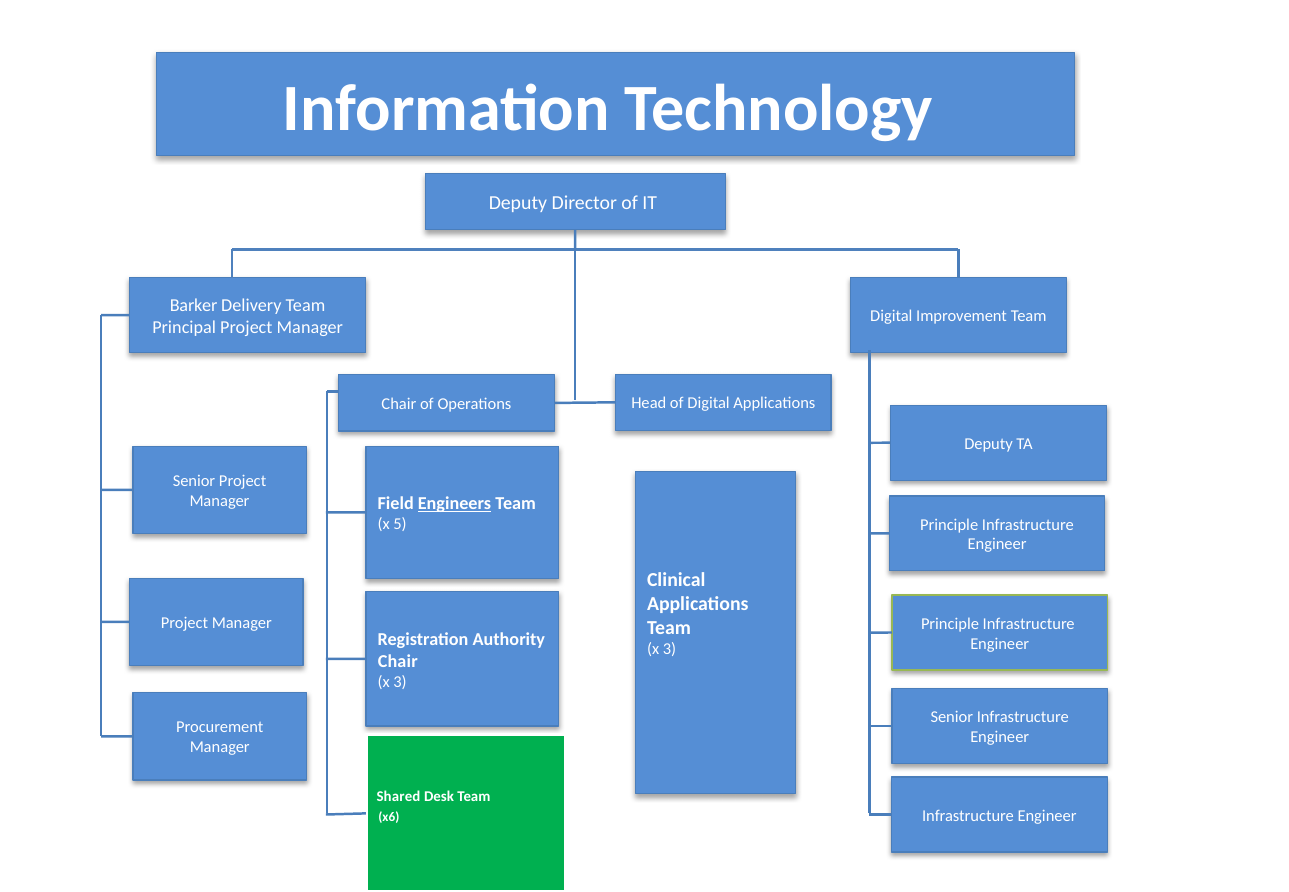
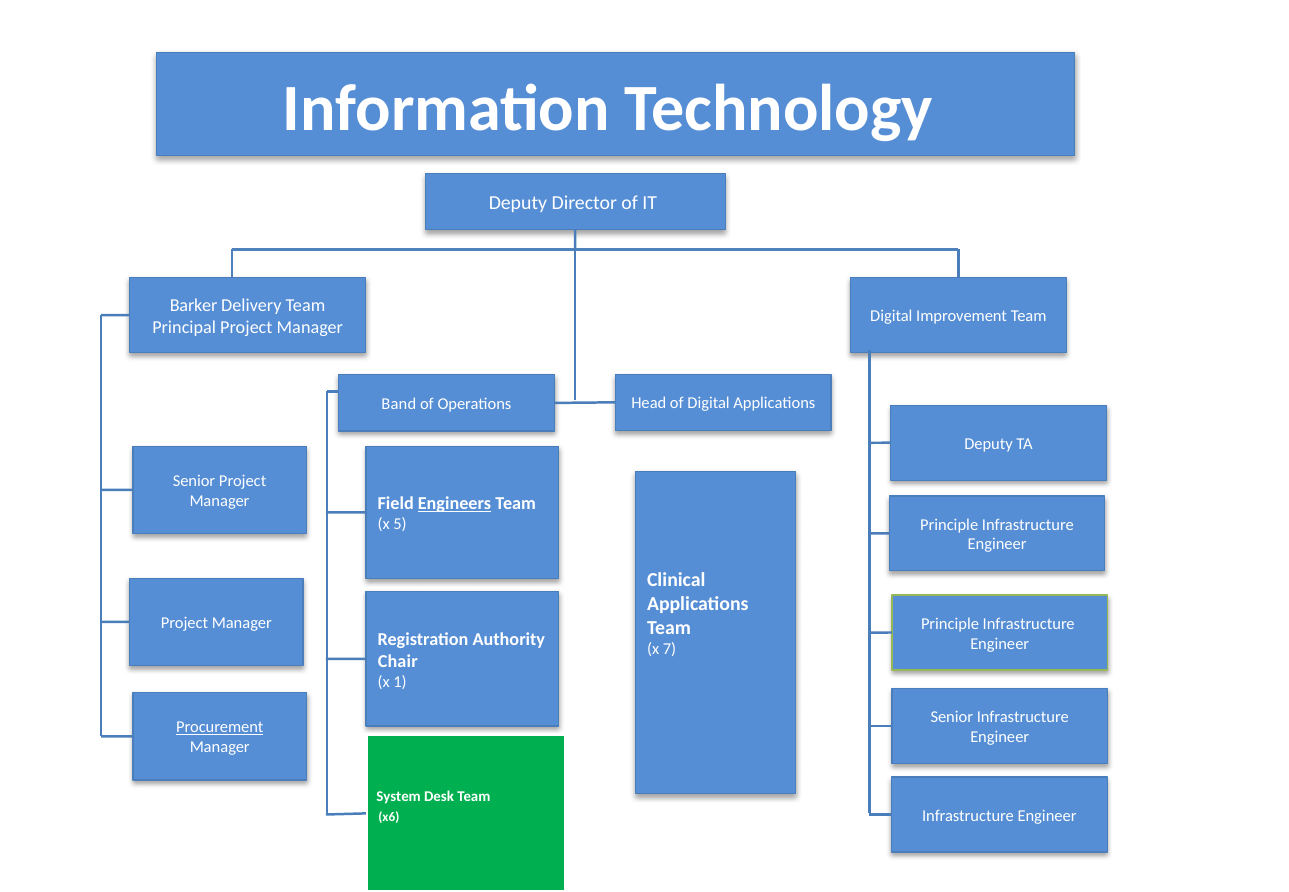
Chair: Chair -> Band (399, 404)
3: 3 -> 7 (669, 650)
3: 3 -> 1 (400, 682)
Procurement underline: none -> present (220, 728)
Shared: Shared -> System (399, 797)
